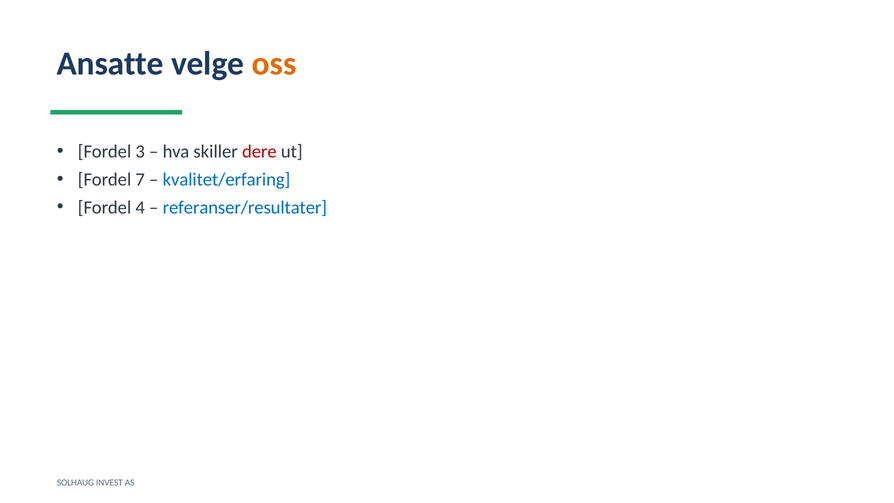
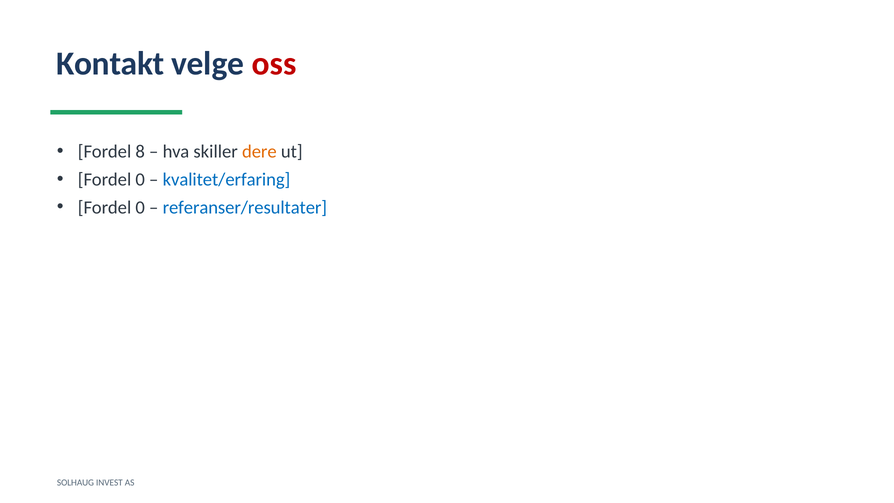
Ansatte: Ansatte -> Kontakt (110, 64)
oss colour: orange -> red (274, 64)
3: 3 -> 8 (140, 151)
dere colour: red -> orange (259, 151)
7: 7 -> 0 (140, 179)
4: 4 -> 0 (140, 207)
